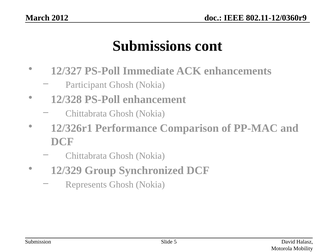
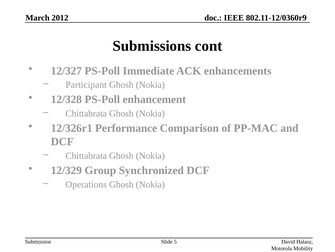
Represents: Represents -> Operations (86, 184)
